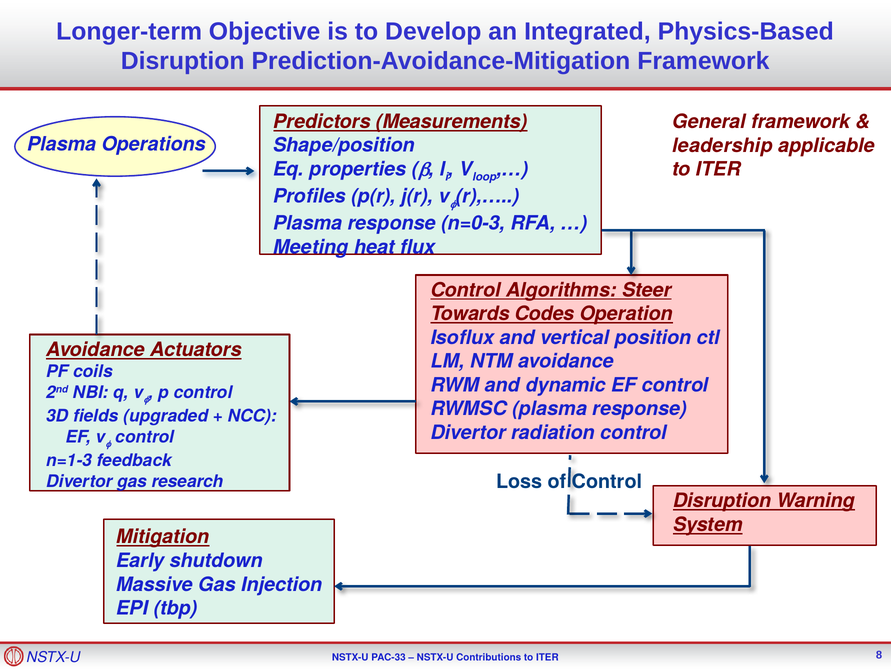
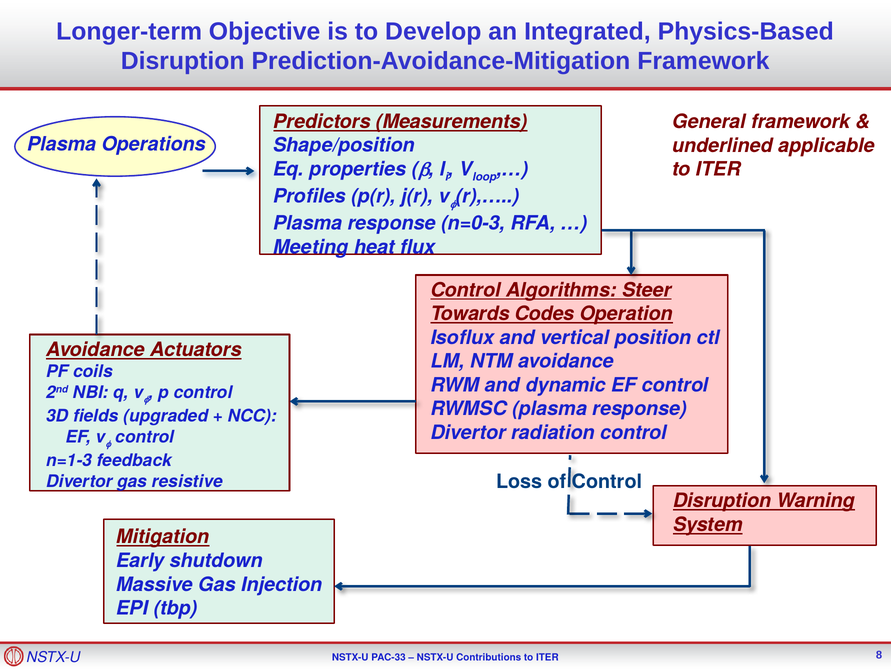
leadership: leadership -> underlined (723, 145)
research: research -> resistive (187, 481)
